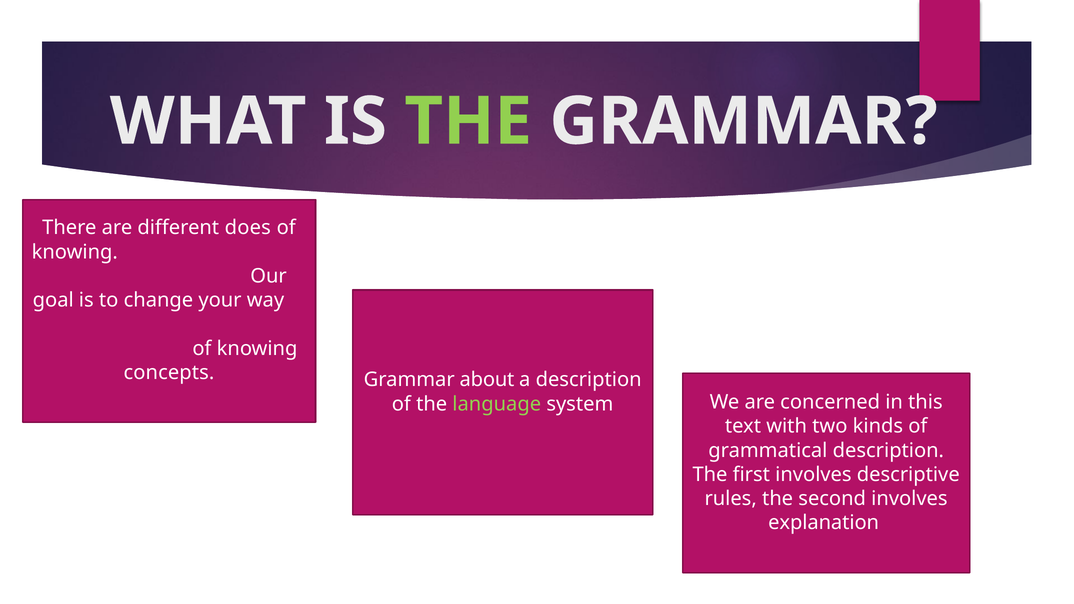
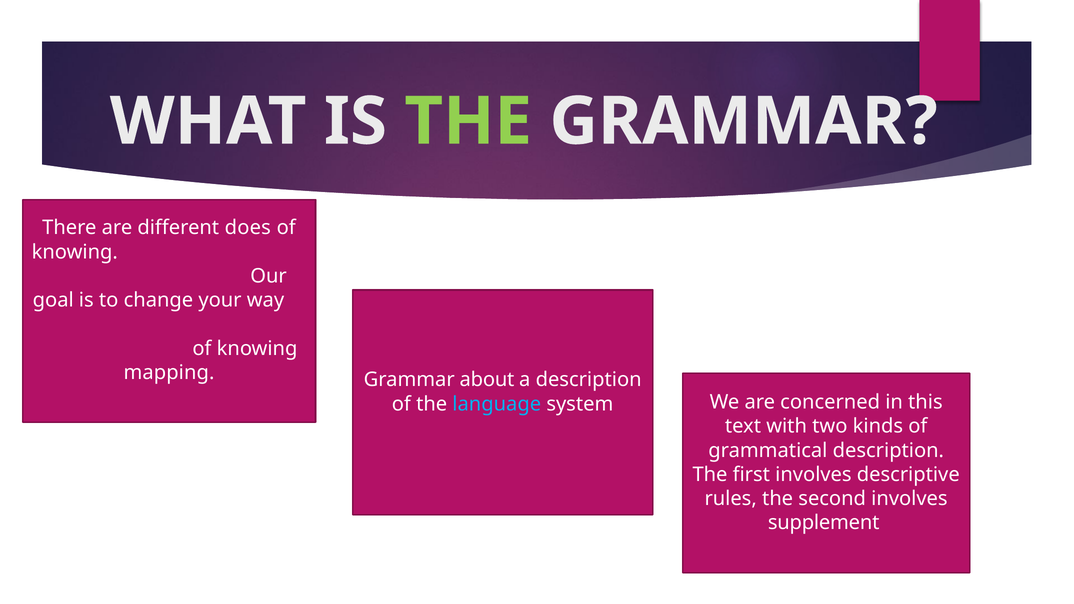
concepts: concepts -> mapping (169, 373)
language colour: light green -> light blue (497, 404)
explanation: explanation -> supplement (824, 523)
